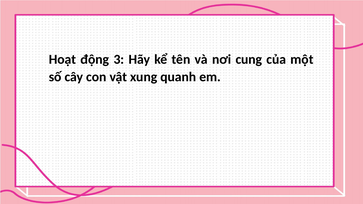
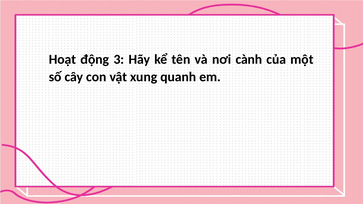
cung: cung -> cành (249, 59)
